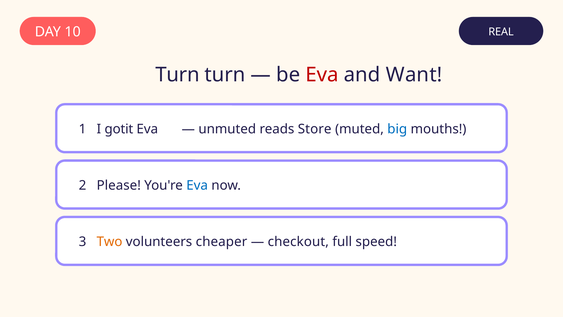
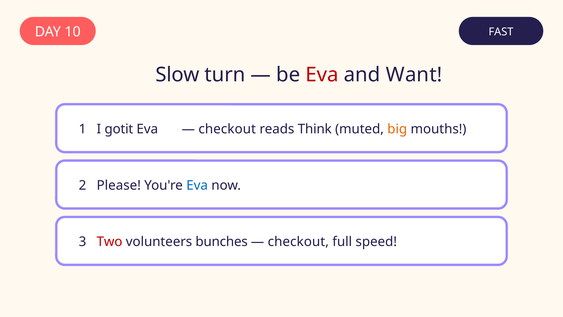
REAL: REAL -> FAST (501, 32)
Turn: Turn -> Slow (177, 75)
unmuted: unmuted -> checkout (227, 129)
Store: Store -> Think (315, 129)
big colour: blue -> orange (397, 129)
Two colour: orange -> red (110, 242)
cheaper: cheaper -> bunches (222, 242)
